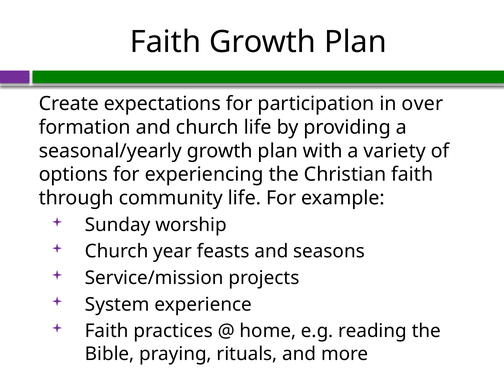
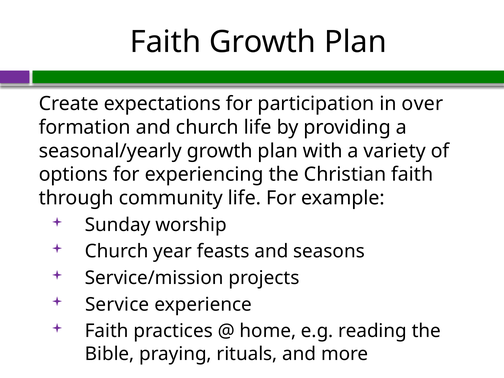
System: System -> Service (117, 305)
